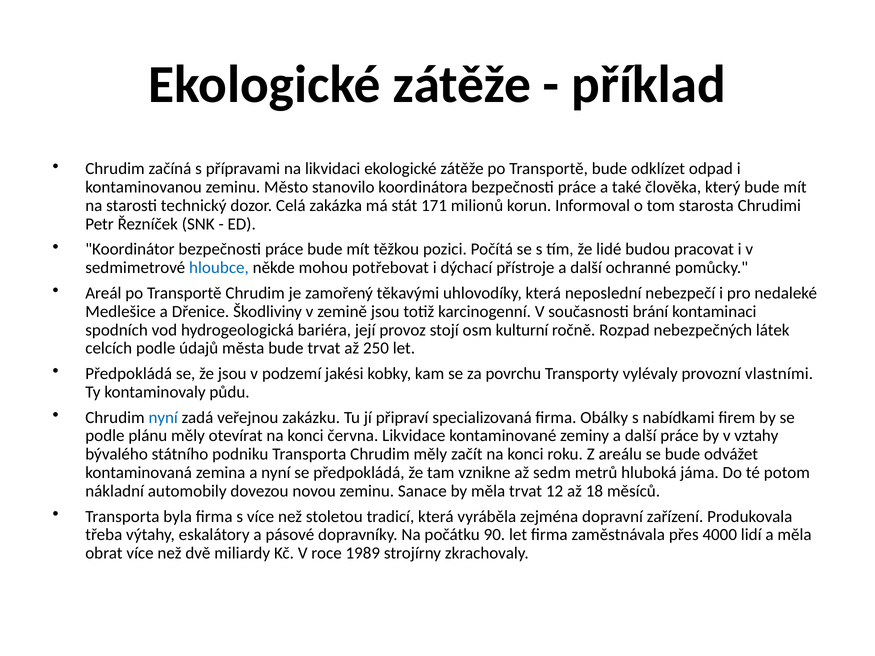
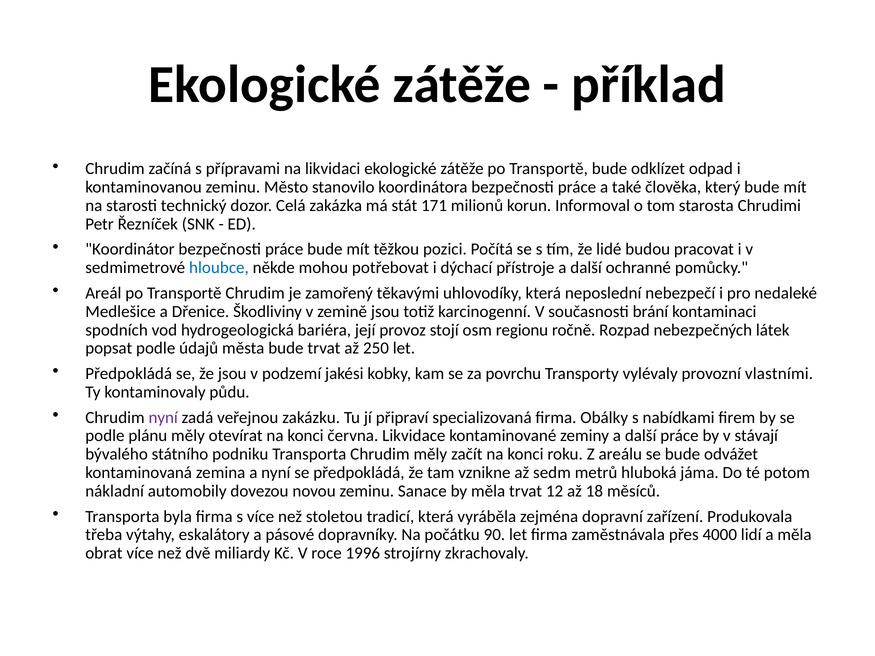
kulturní: kulturní -> regionu (522, 330)
celcích: celcích -> popsat (109, 348)
nyní colour: blue -> purple (163, 418)
vztahy: vztahy -> stávají (756, 436)
1989: 1989 -> 1996 (363, 553)
